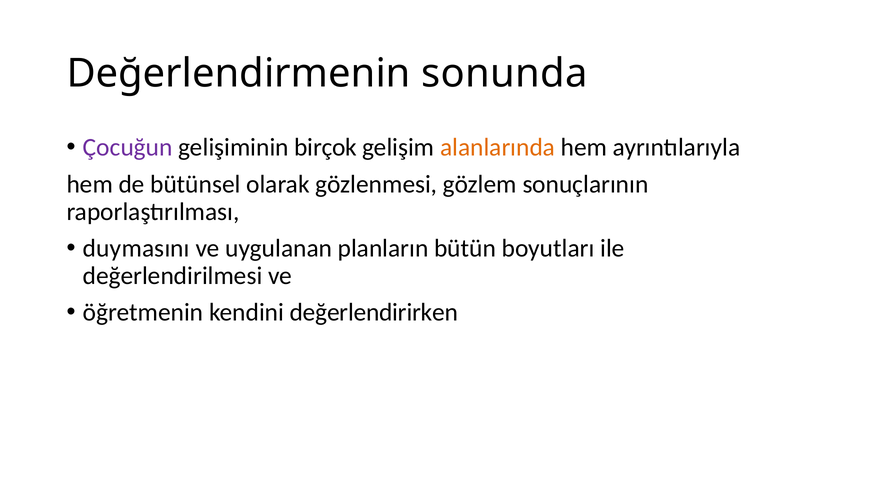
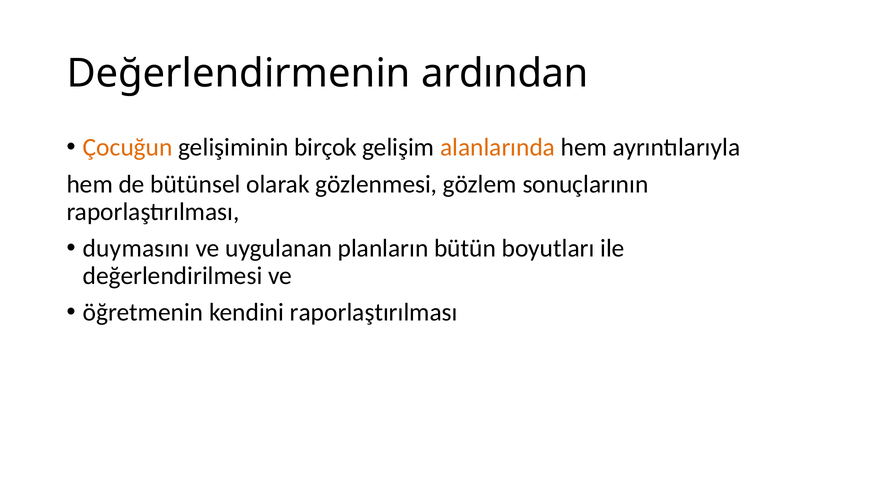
sonunda: sonunda -> ardından (505, 73)
Çocuğun colour: purple -> orange (128, 148)
kendini değerlendirirken: değerlendirirken -> raporlaştırılması (374, 312)
